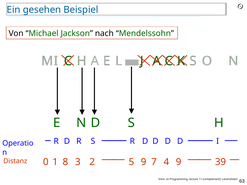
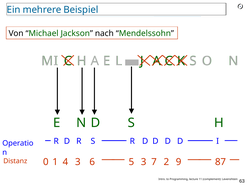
gesehen: gesehen -> mehrere (42, 10)
8: 8 -> 4 (66, 162)
2: 2 -> 6 (92, 162)
5 9: 9 -> 3 (144, 162)
4: 4 -> 2 (166, 162)
39: 39 -> 87 (221, 162)
